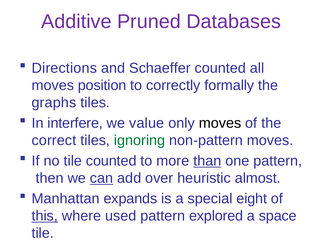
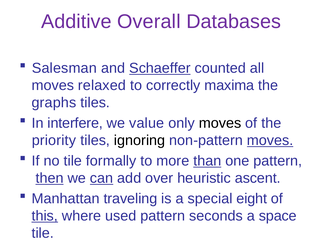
Pruned: Pruned -> Overall (149, 22)
Directions: Directions -> Salesman (64, 68)
Schaeffer underline: none -> present (160, 68)
position: position -> relaxed (102, 85)
formally: formally -> maxima (229, 85)
correct: correct -> priority (54, 140)
ignoring colour: green -> black (140, 140)
moves underline: none -> present (270, 140)
tile counted: counted -> formally (111, 161)
then underline: none -> present (50, 178)
almost: almost -> ascent (258, 178)
expands: expands -> traveling (130, 199)
explored: explored -> seconds (216, 216)
